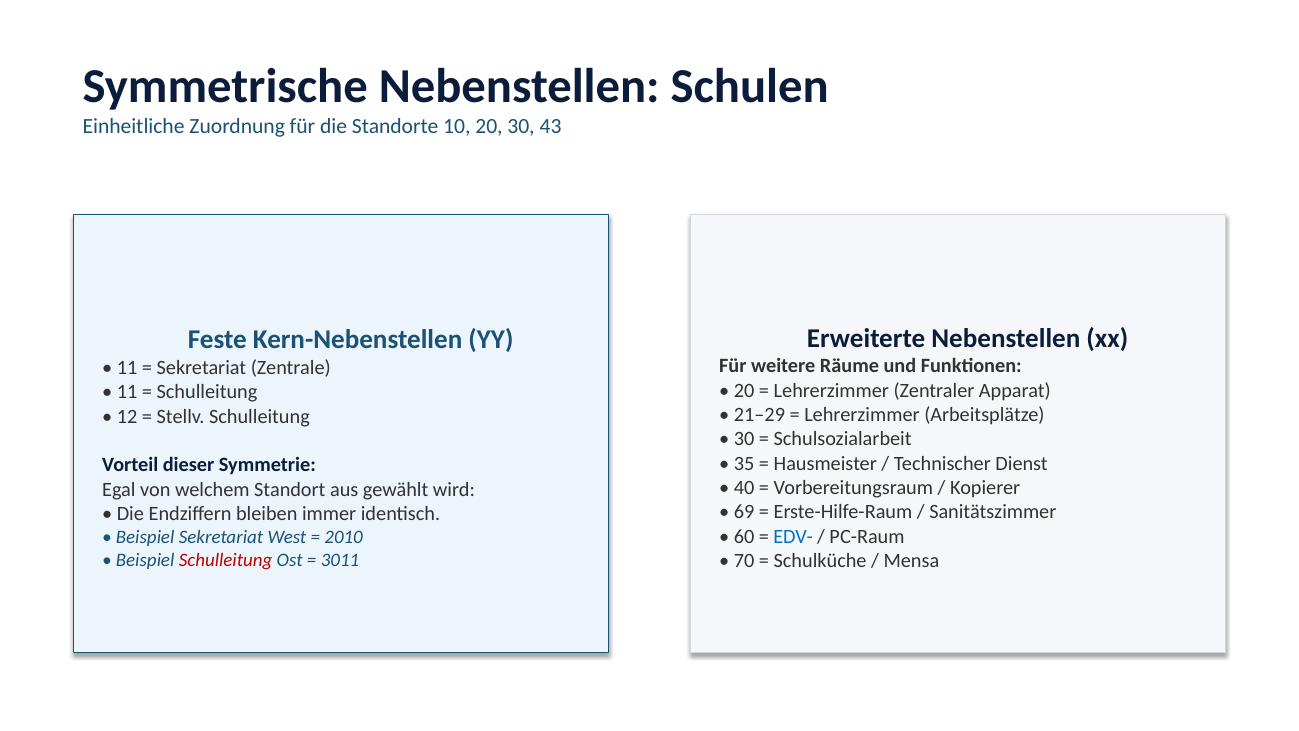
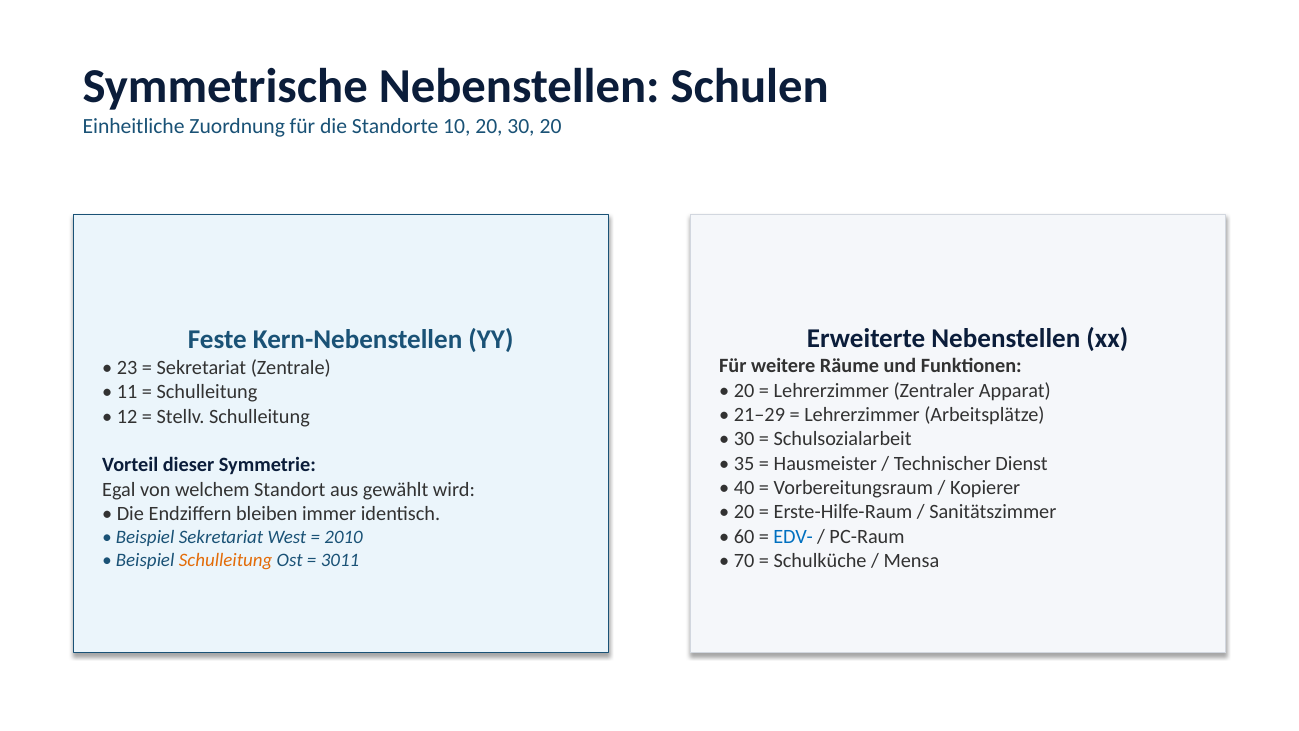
30 43: 43 -> 20 (551, 126)
11: 11 -> 23 (127, 368)
69: 69 -> 20 (744, 512)
Schulleitung colour: red -> orange (226, 560)
